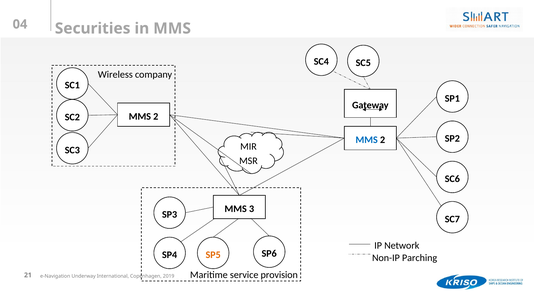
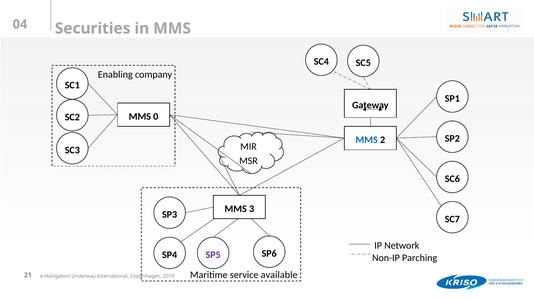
Wireless: Wireless -> Enabling (115, 75)
2: 2 -> 0 (156, 117)
SP5 colour: orange -> purple (213, 255)
provision: provision -> available (279, 275)
